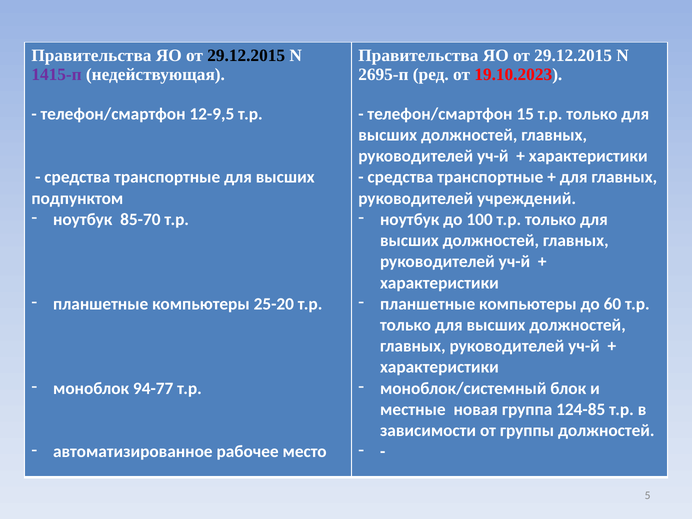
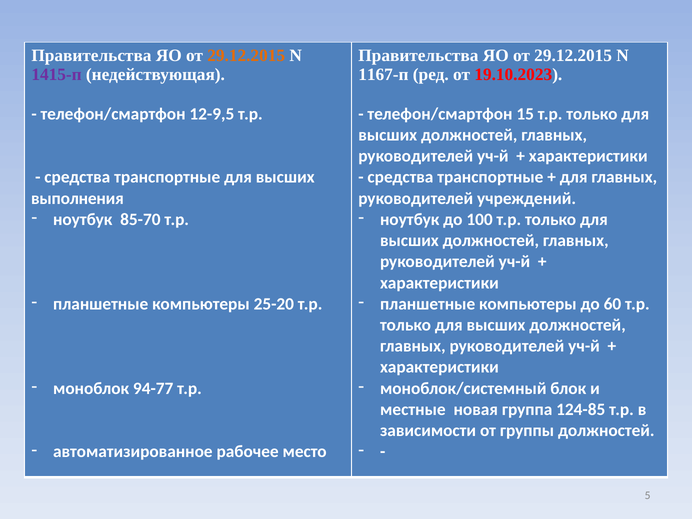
29.12.2015 colour: black -> orange (246, 55)
2695-п: 2695-п -> 1167-п (383, 75)
подпунктом: подпунктом -> выполнения (77, 198)
